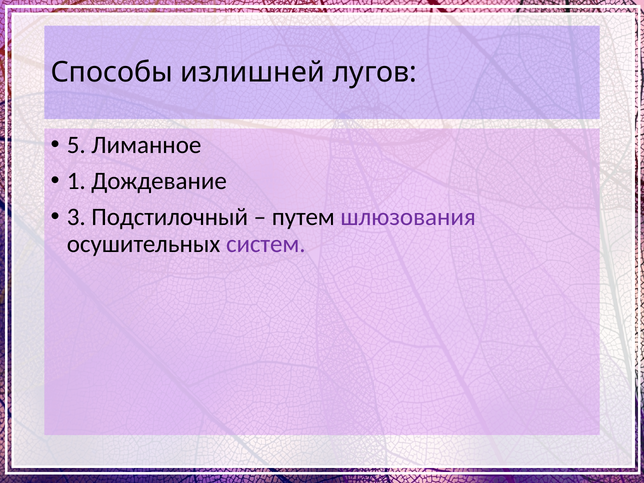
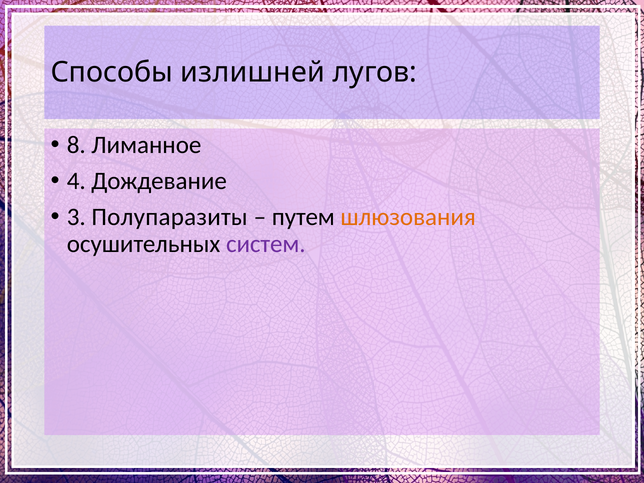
5: 5 -> 8 (76, 145)
1: 1 -> 4 (76, 181)
Подстилочный: Подстилочный -> Полупаразиты (170, 217)
шлюзования colour: purple -> orange (408, 217)
